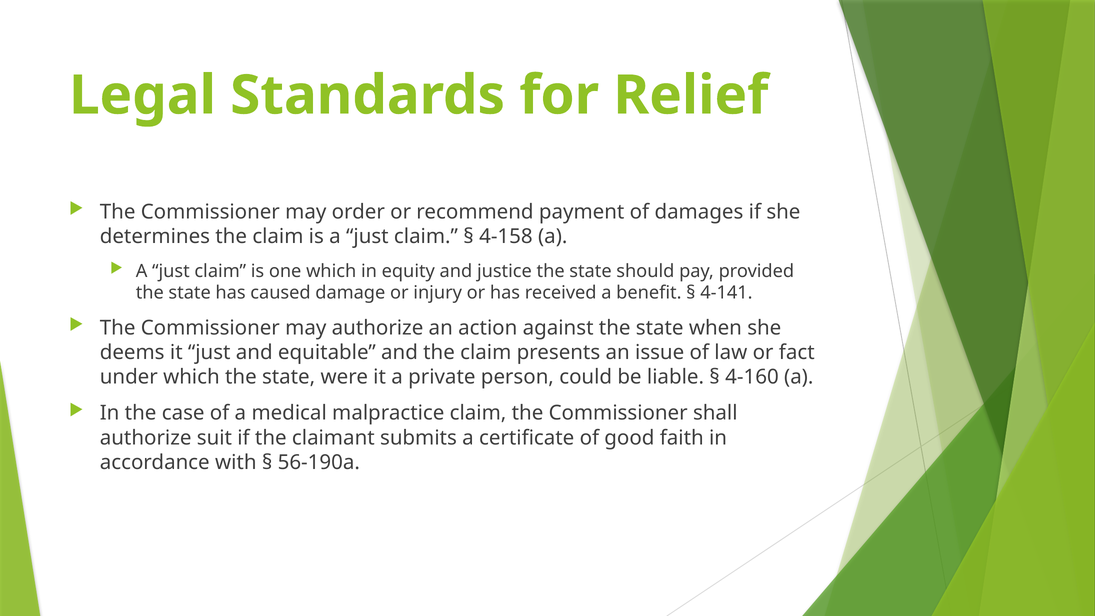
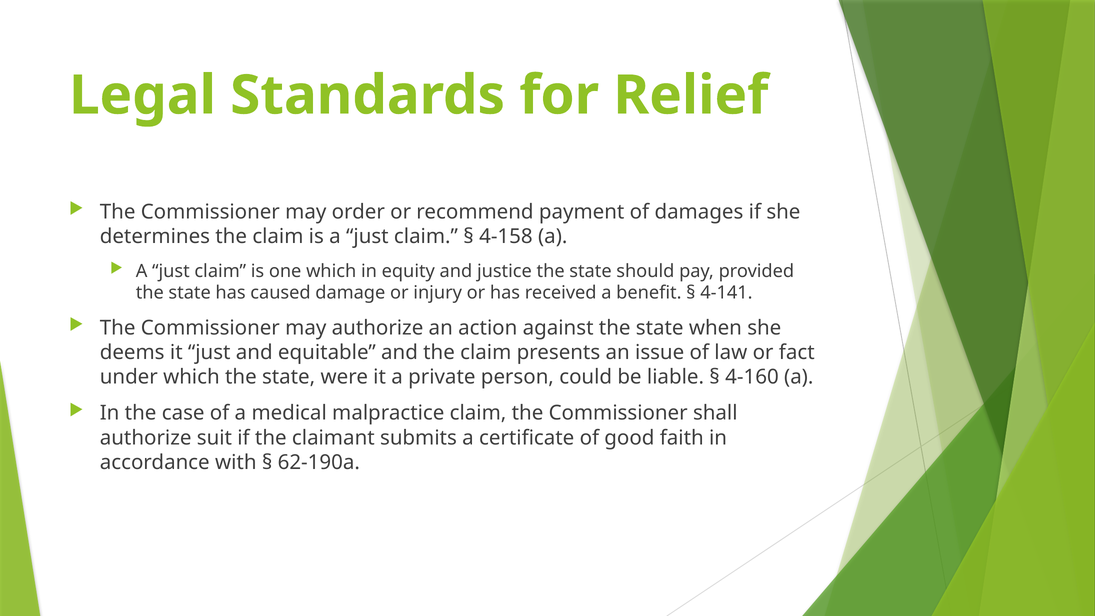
56-190a: 56-190a -> 62-190a (319, 462)
